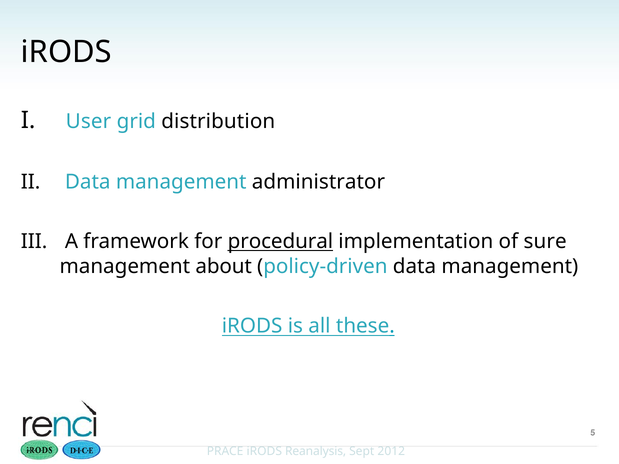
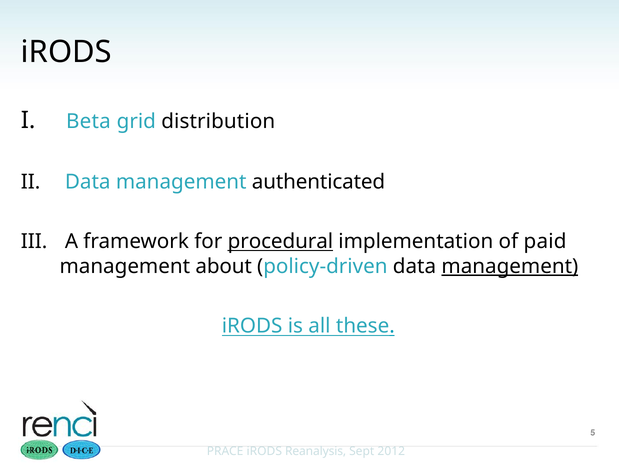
User: User -> Beta (88, 121)
administrator: administrator -> authenticated (319, 182)
sure: sure -> paid (545, 242)
management underline: none -> present (510, 266)
